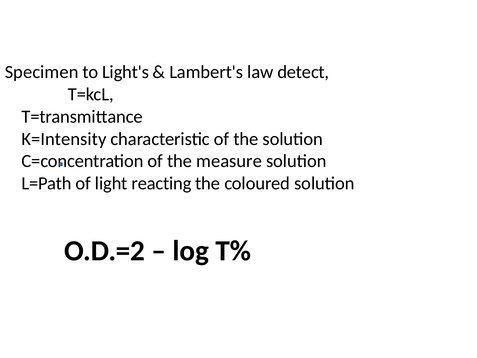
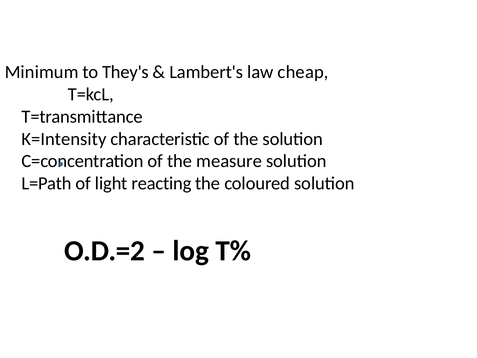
Specimen: Specimen -> Minimum (42, 72)
Light's: Light's -> They's (125, 72)
detect: detect -> cheap (303, 72)
